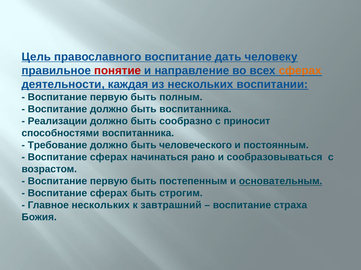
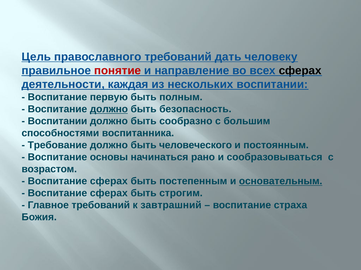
православного воспитание: воспитание -> требований (178, 57)
сферах colour: orange -> black (300, 71)
должно underline: none -> present (109, 109)
быть воспитанника: воспитанника -> безопасность (195, 109)
Реализации: Реализации -> Воспитании (57, 121)
приносит: приносит -> большим (247, 121)
сферах: сферах -> основы (109, 158)
первую: первую -> сферах (109, 182)
Главное нескольких: нескольких -> требований (101, 206)
